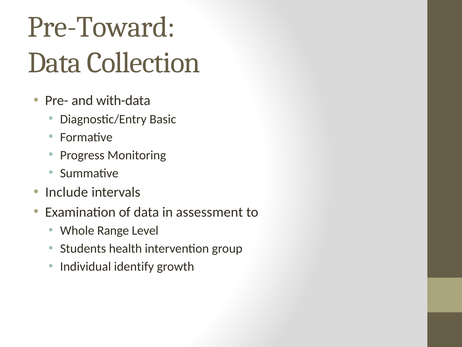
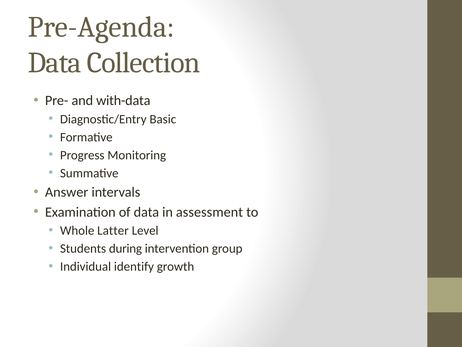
Pre-Toward: Pre-Toward -> Pre-Agenda (101, 27)
Include: Include -> Answer (67, 192)
Range: Range -> Latter (113, 230)
health: health -> during (126, 248)
